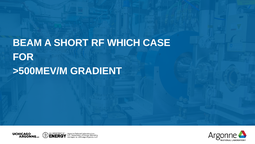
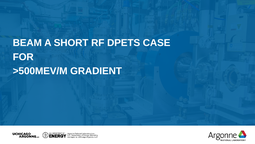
WHICH: WHICH -> DPETS (124, 43)
